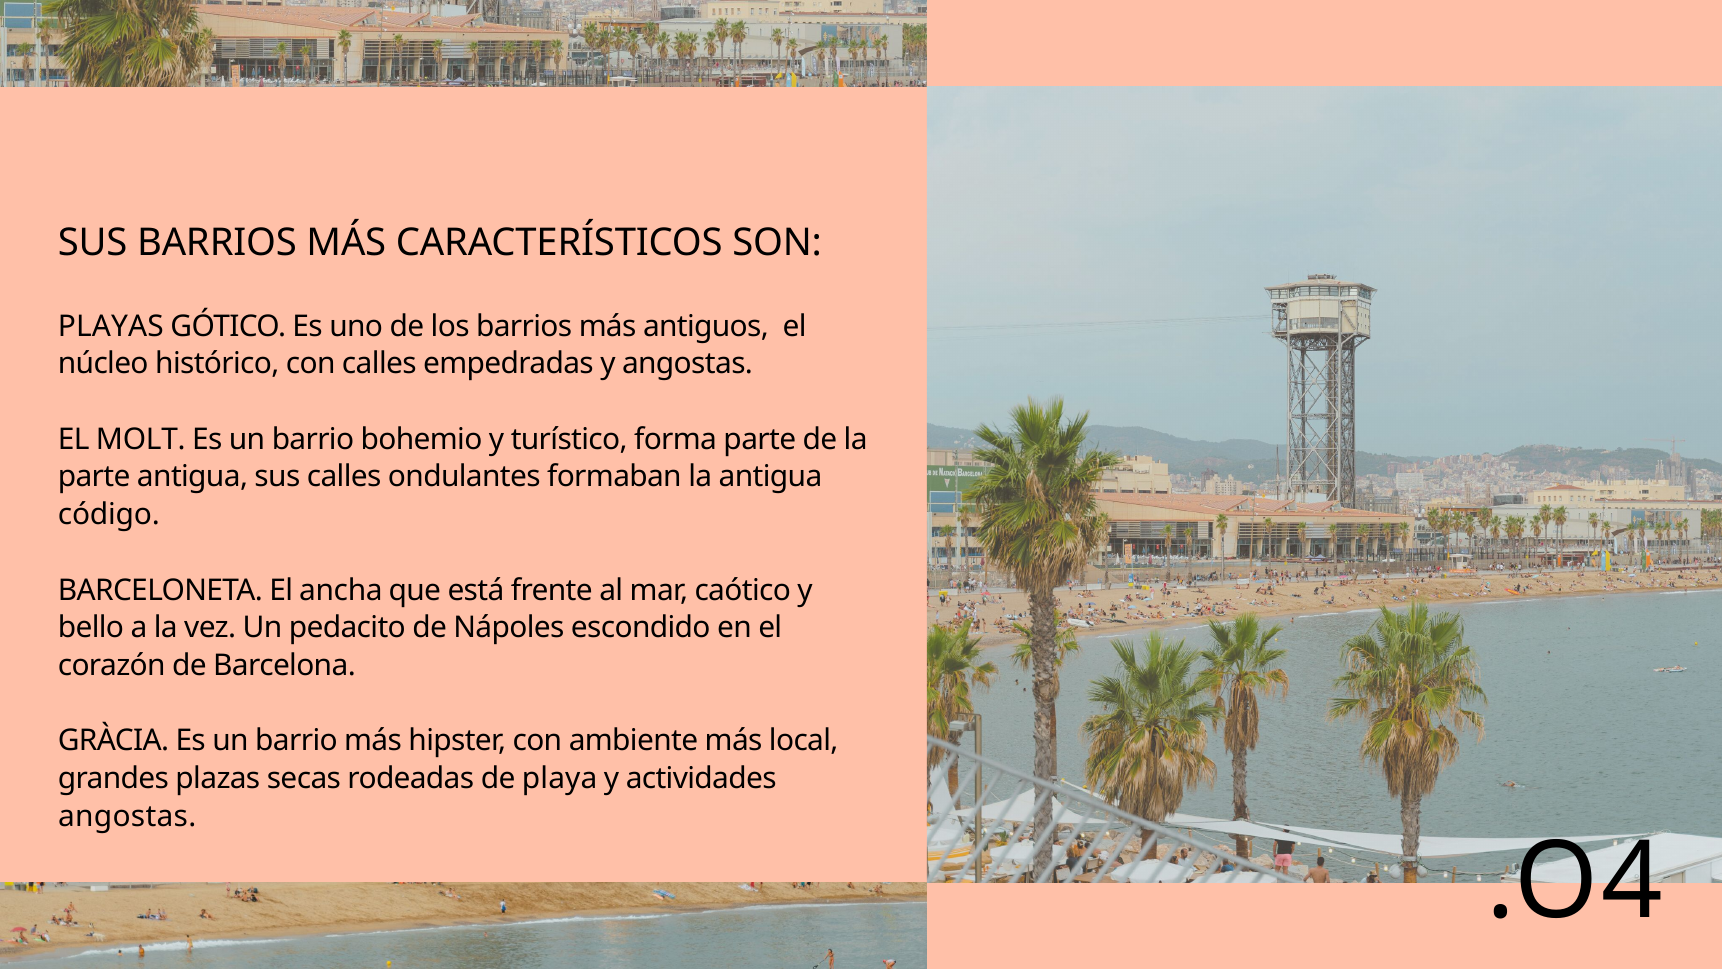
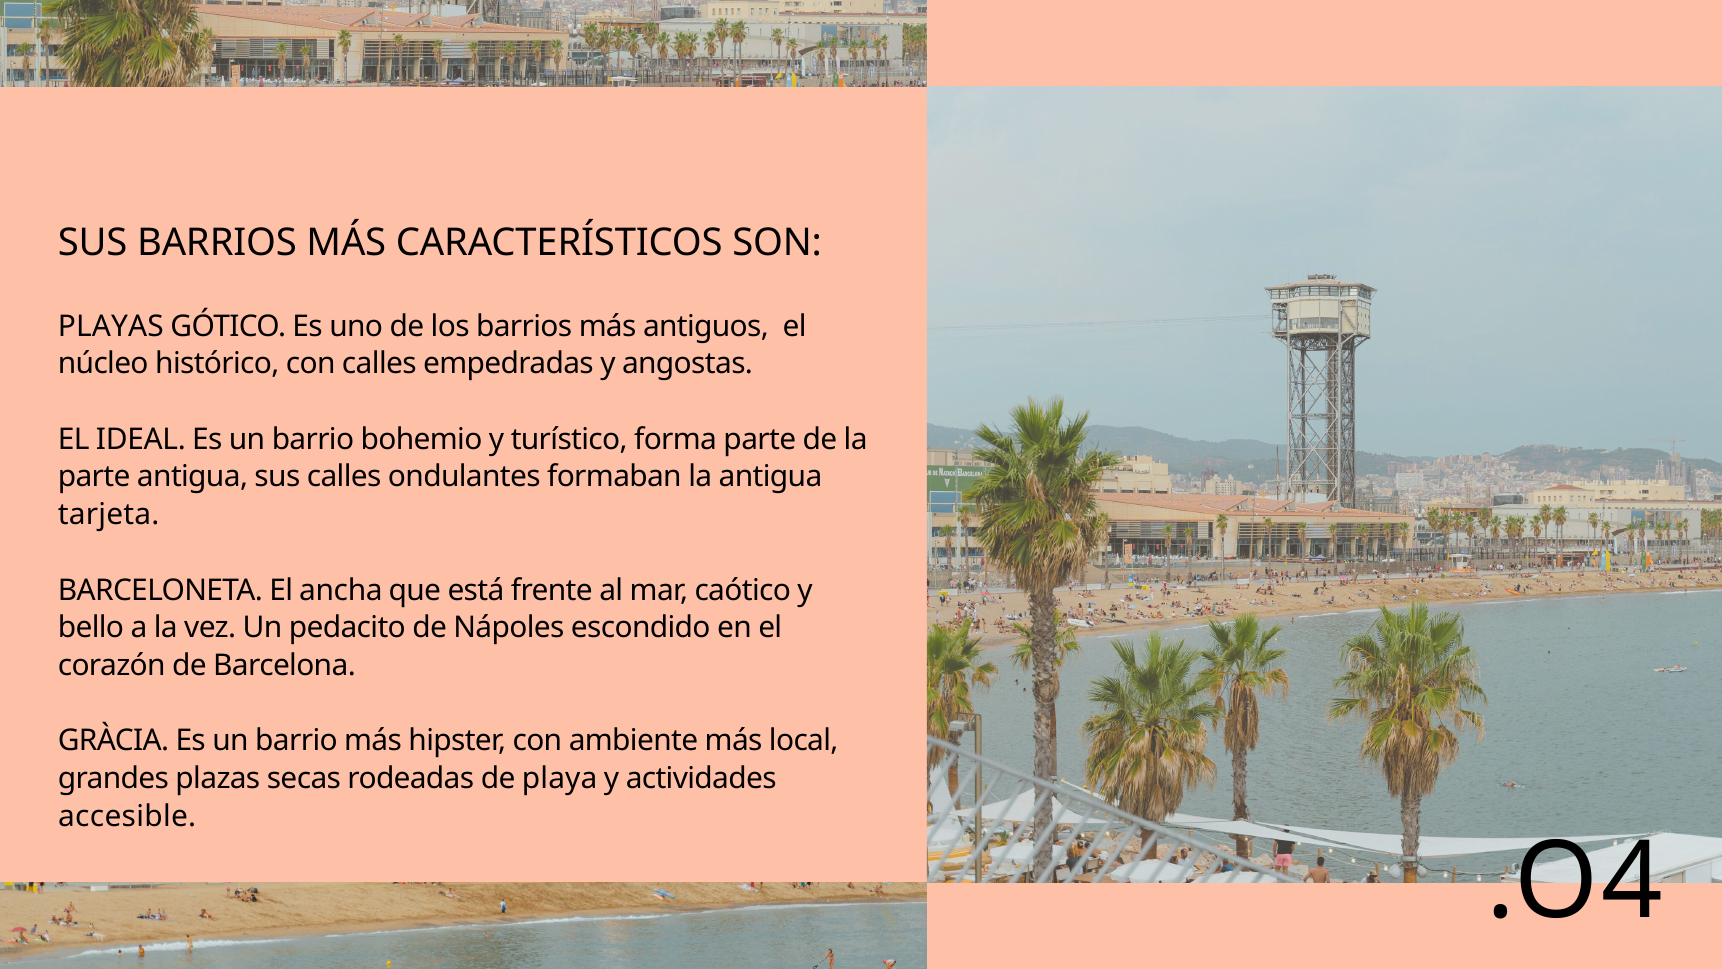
MOLT: MOLT -> IDEAL (141, 439)
código: código -> tarjeta (109, 515)
angostas: angostas -> accesible (127, 816)
